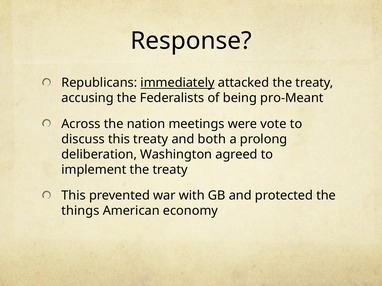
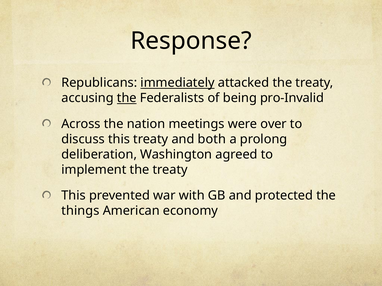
the underline: none -> present (127, 98)
pro-Meant: pro-Meant -> pro-Invalid (292, 98)
vote: vote -> over (274, 124)
